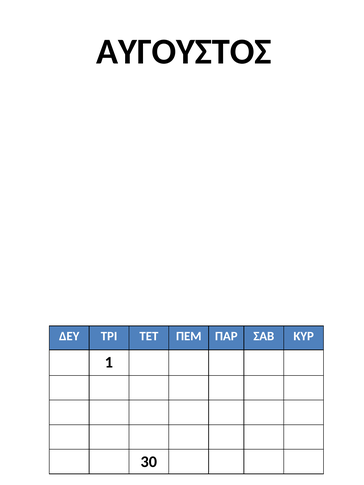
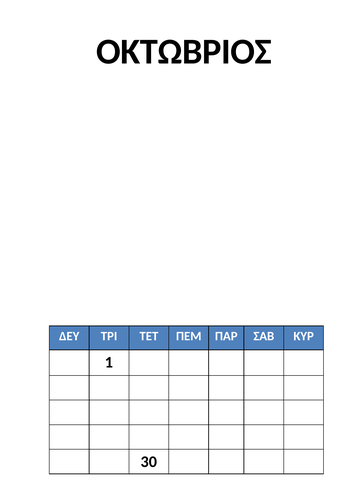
ΑΥΓΟΥΣΤΟΣ: ΑΥΓΟΥΣΤΟΣ -> ΟΚΤΩΒΡΙΟΣ (184, 52)
